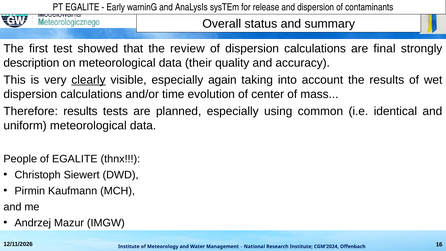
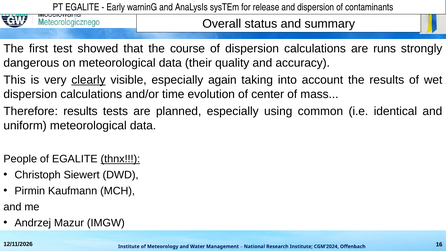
review: review -> course (188, 49)
final: final -> runs (385, 49)
description: description -> dangerous (31, 63)
thnx underline: none -> present (120, 159)
